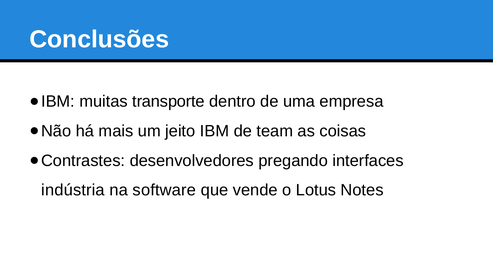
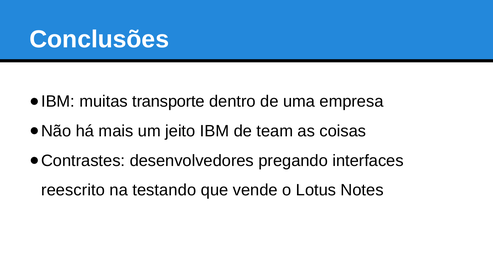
indústria: indústria -> reescrito (73, 190)
software: software -> testando (164, 190)
